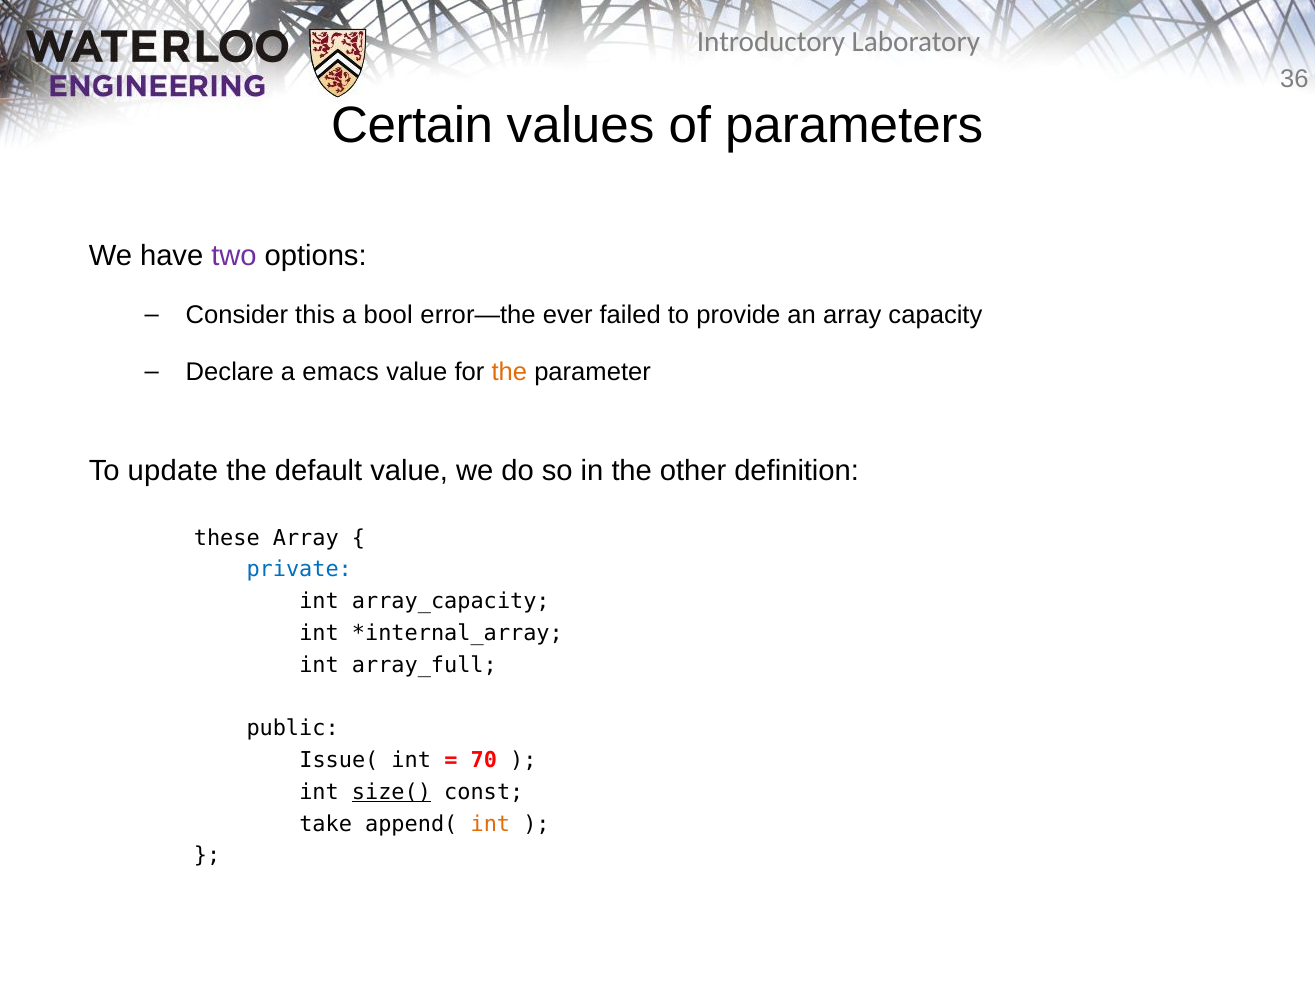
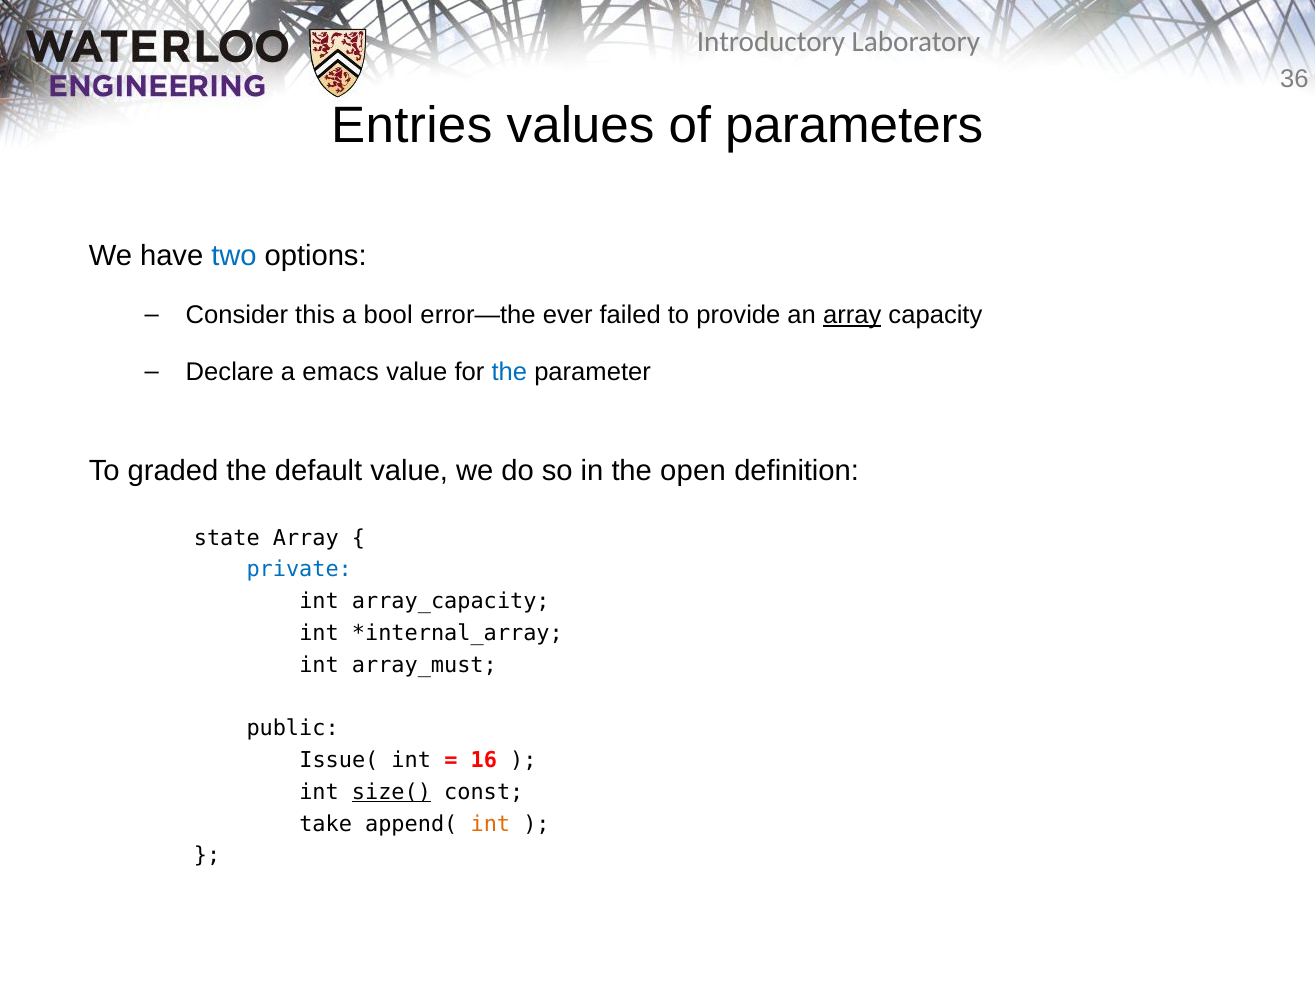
Certain: Certain -> Entries (412, 125)
two colour: purple -> blue (234, 256)
array underline: none -> present (852, 315)
the colour: orange -> blue (509, 372)
update: update -> graded (173, 471)
other: other -> open (693, 471)
these: these -> state (227, 538)
array_full: array_full -> array_must (424, 665)
70: 70 -> 16 (484, 761)
